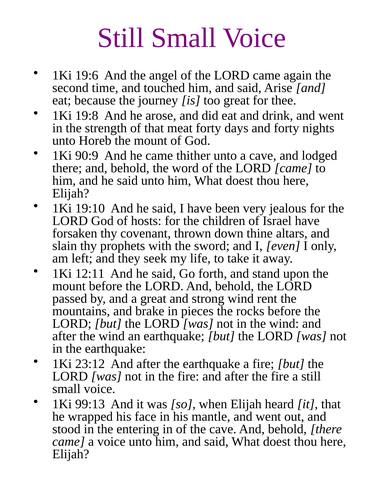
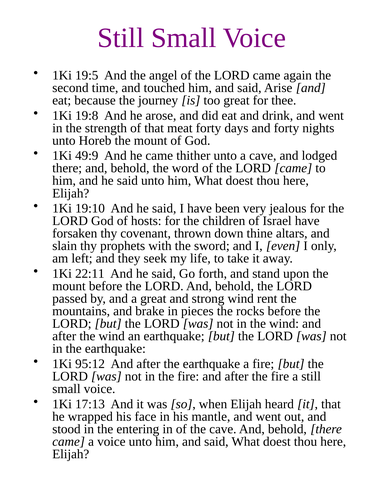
19:6: 19:6 -> 19:5 (87, 75)
90:9: 90:9 -> 49:9 (87, 156)
12:11: 12:11 -> 22:11 (90, 274)
23:12: 23:12 -> 95:12 (90, 365)
99:13: 99:13 -> 17:13 (90, 405)
